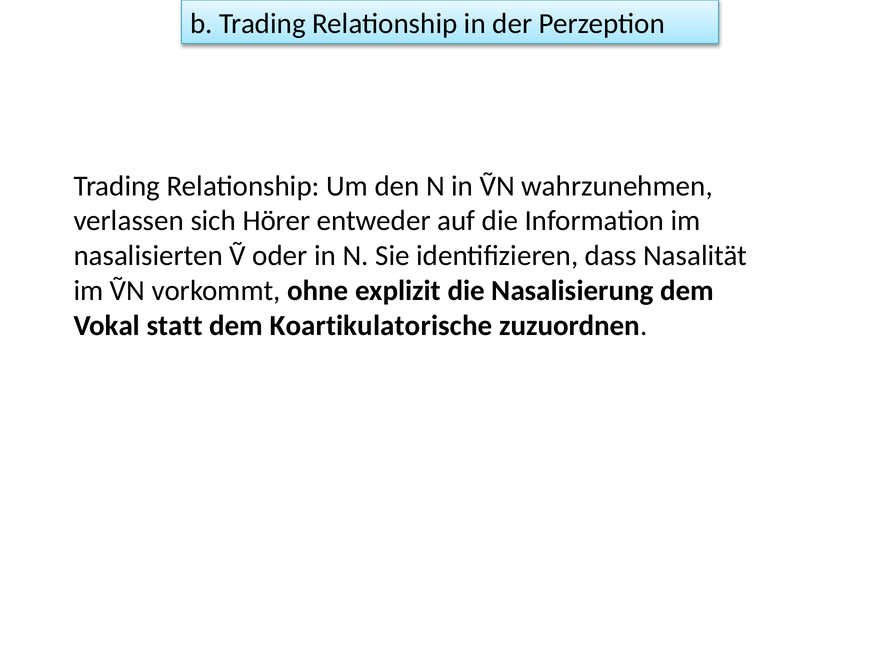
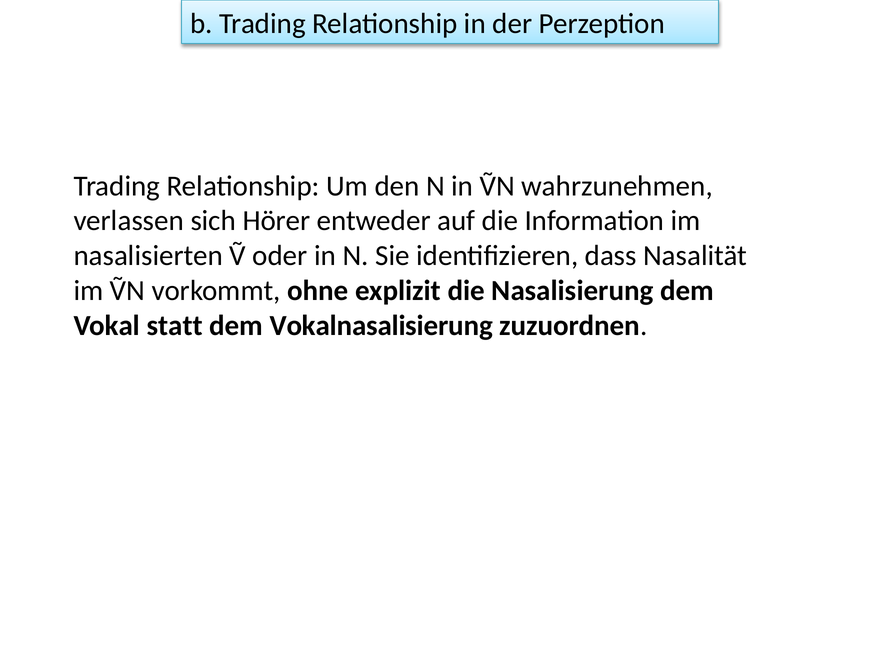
Koartikulatorische: Koartikulatorische -> Vokalnasalisierung (381, 325)
